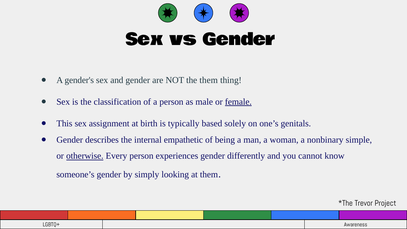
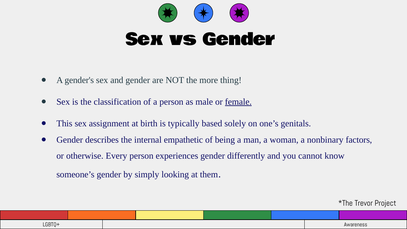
the them: them -> more (209, 80)
simple: simple -> factors (359, 140)
otherwise underline: present -> none (85, 156)
